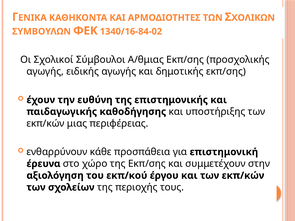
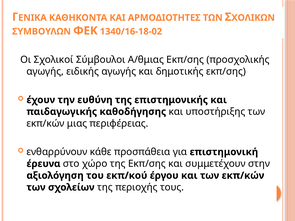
1340/16-84-02: 1340/16-84-02 -> 1340/16-18-02 (131, 32)
